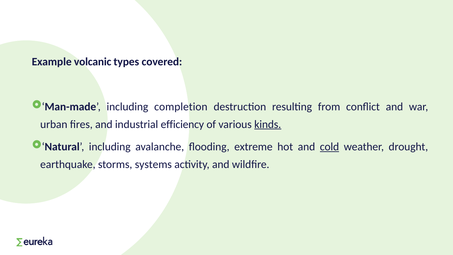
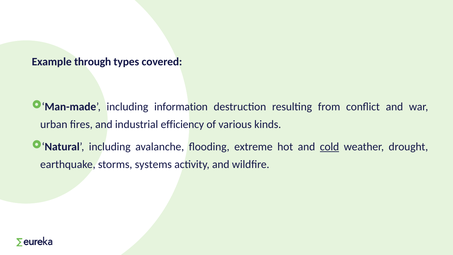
volcanic: volcanic -> through (93, 62)
completion: completion -> information (181, 107)
kinds underline: present -> none (268, 124)
